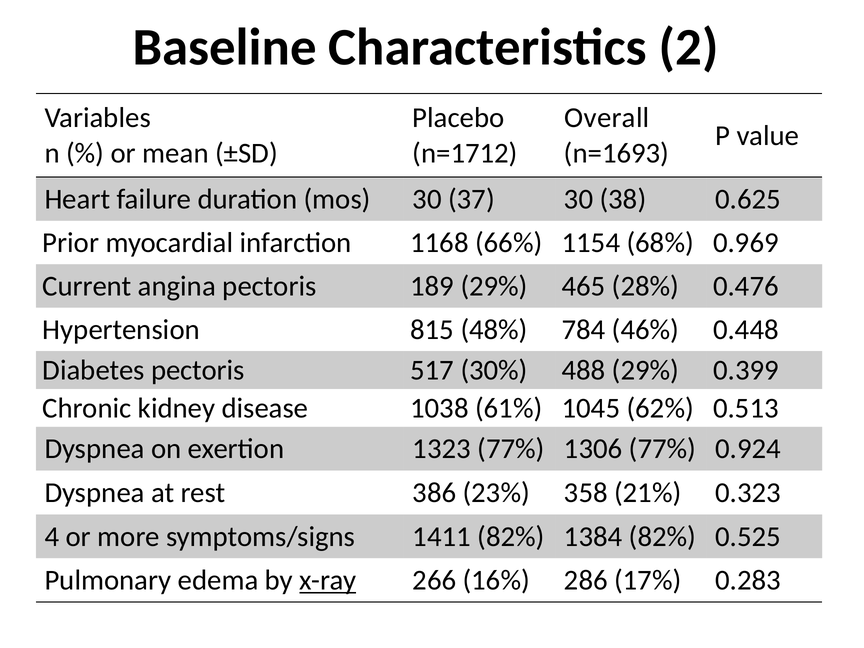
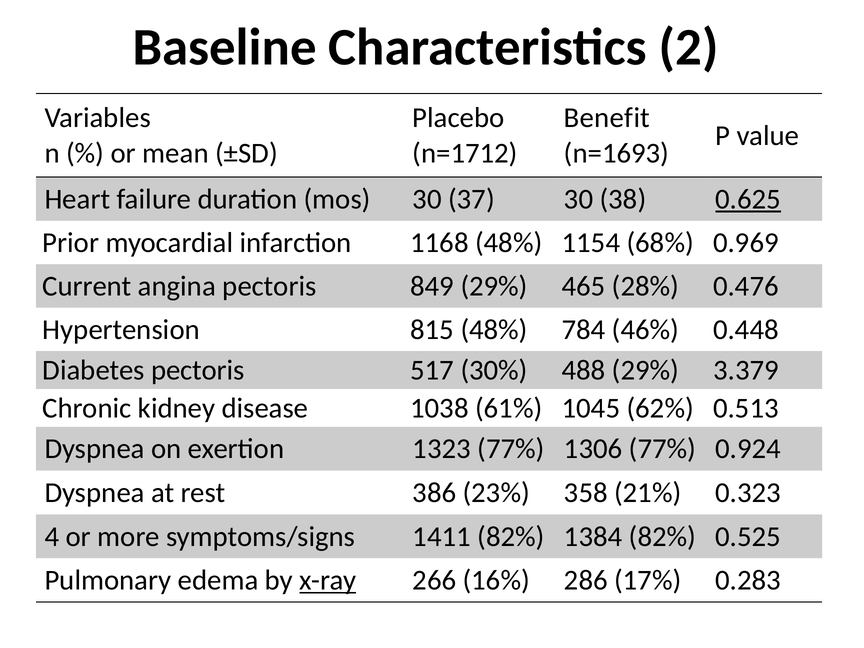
Overall: Overall -> Benefit (607, 118)
0.625 underline: none -> present (748, 199)
1168 66%: 66% -> 48% (509, 243)
189: 189 -> 849 (432, 286)
0.399: 0.399 -> 3.379 (746, 370)
